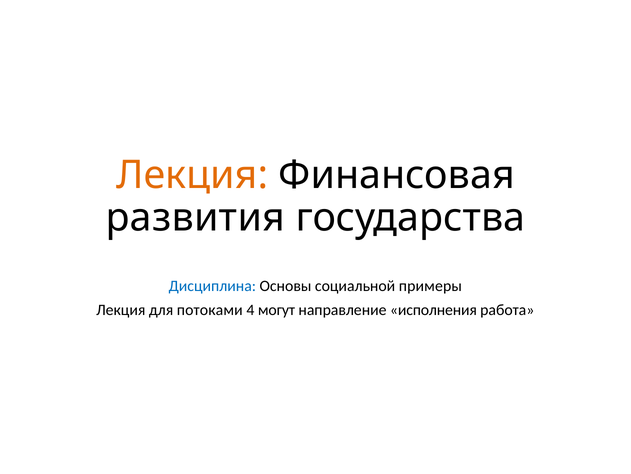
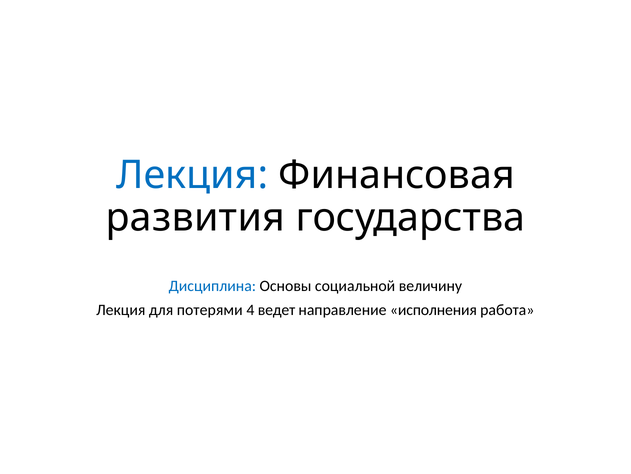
Лекция colour: orange -> blue (192, 175)
примеры: примеры -> величину (430, 286)
потоками: потоками -> потерями (210, 309)
могут: могут -> ведет (277, 309)
